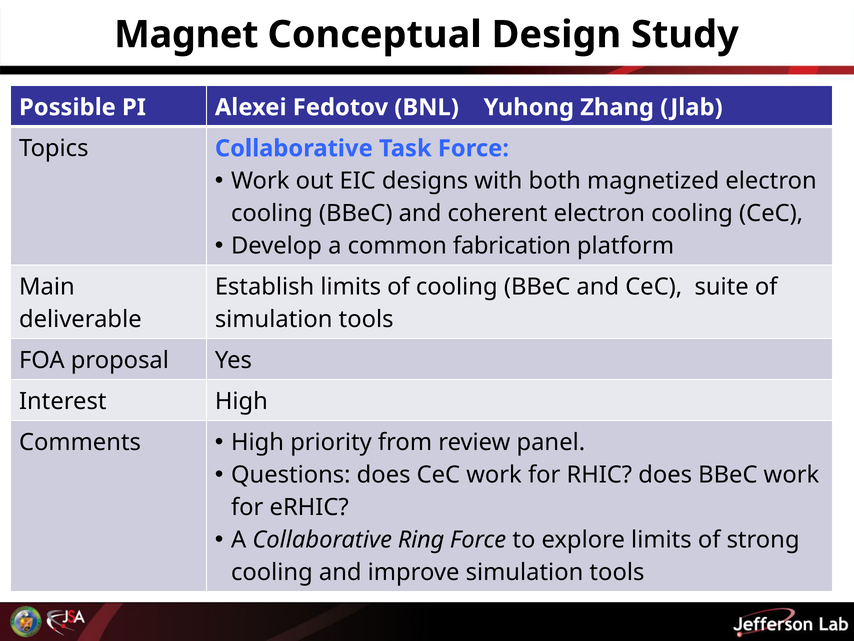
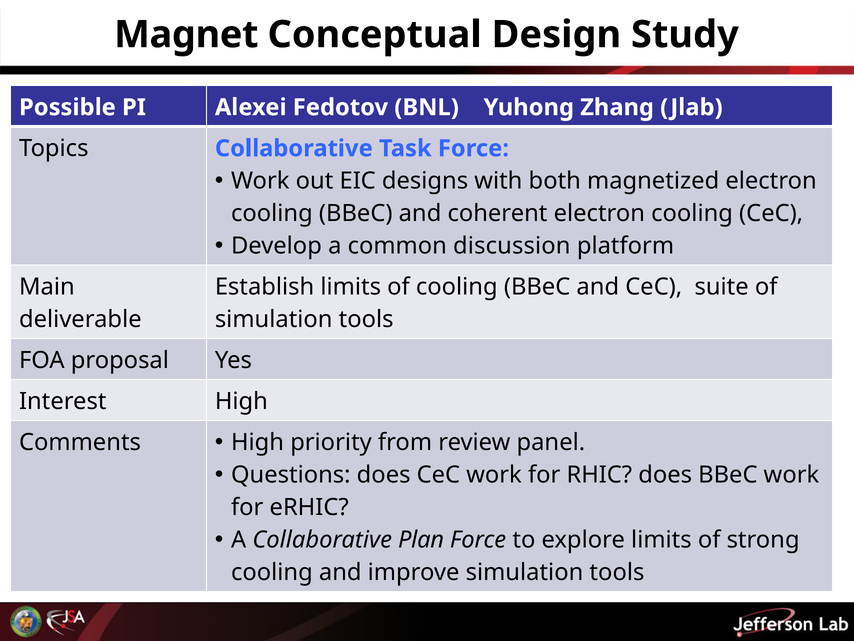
fabrication: fabrication -> discussion (512, 246)
Ring: Ring -> Plan (421, 540)
